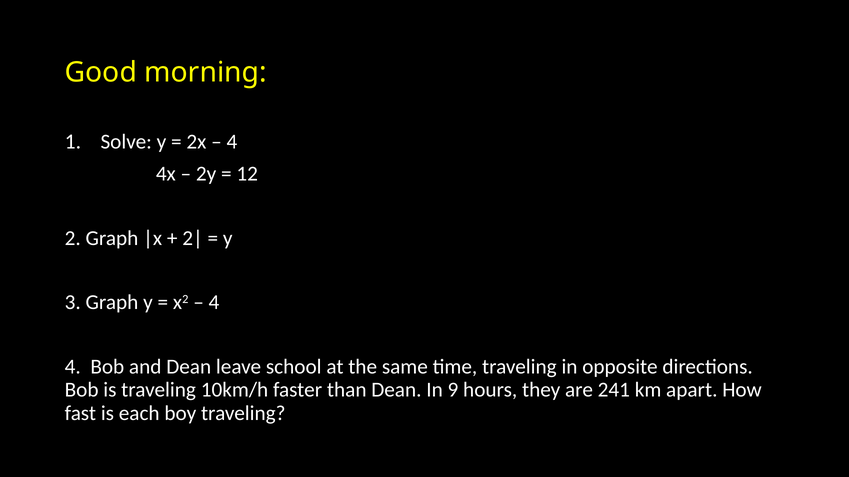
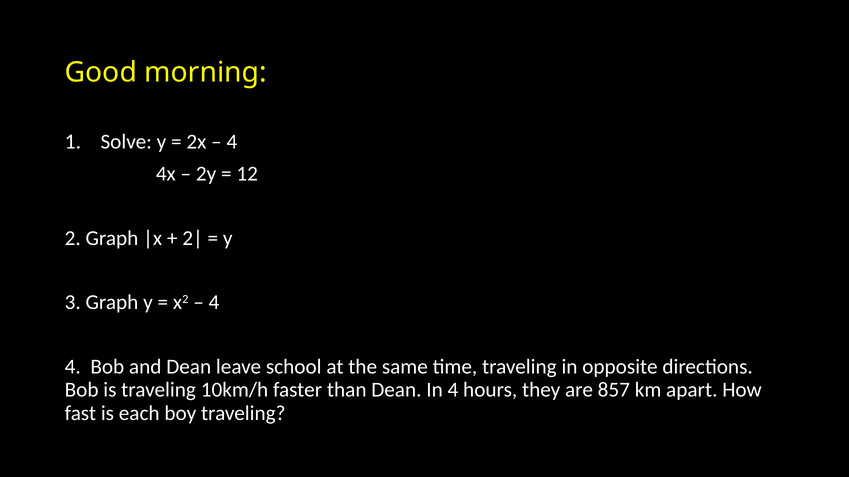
In 9: 9 -> 4 (453, 390)
241: 241 -> 857 (614, 390)
